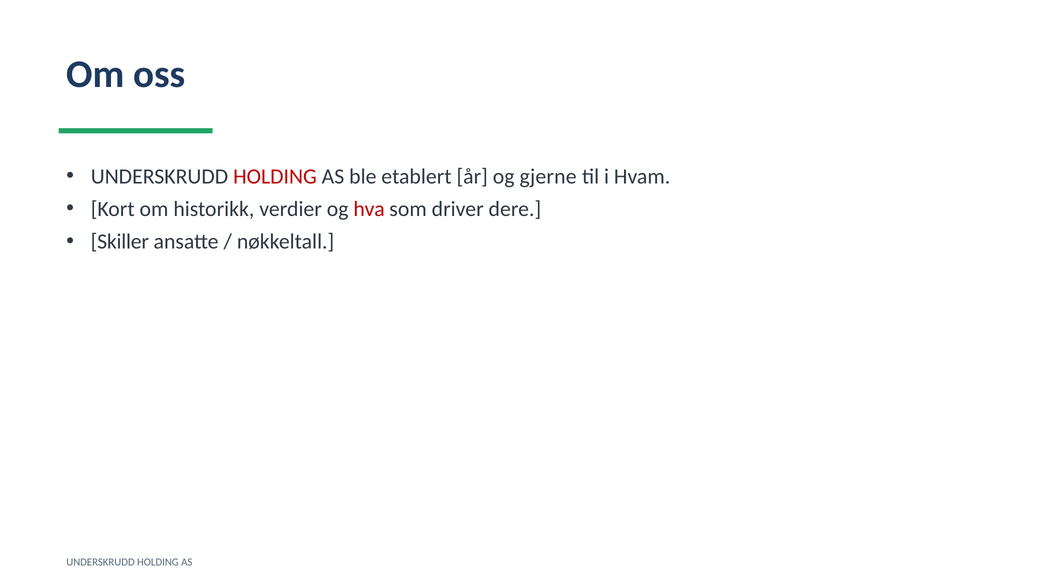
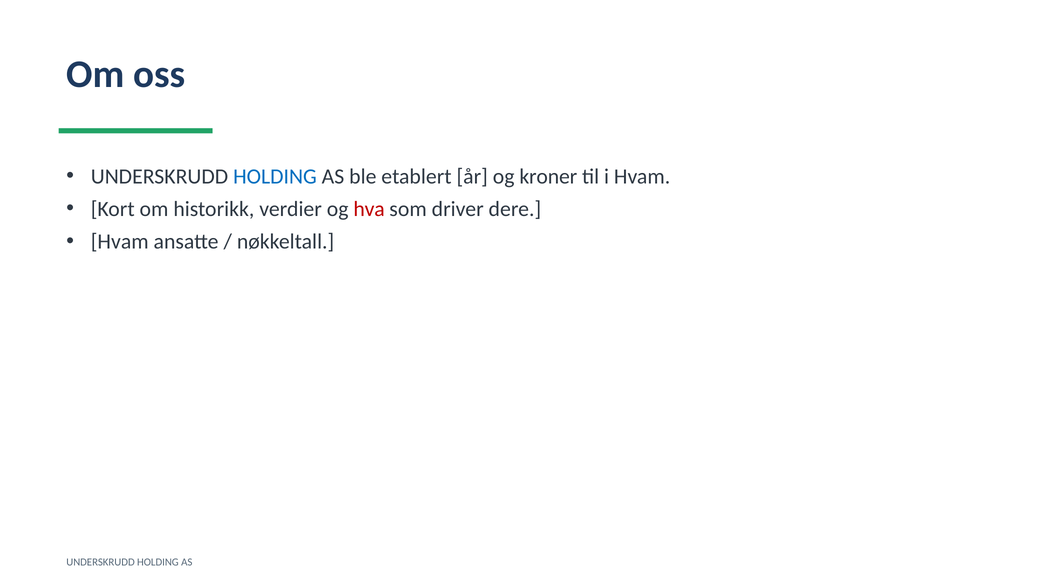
HOLDING colour: red -> blue (275, 177)
gjerne: gjerne -> kroner (548, 177)
Skiller: Skiller -> Hvam (120, 242)
